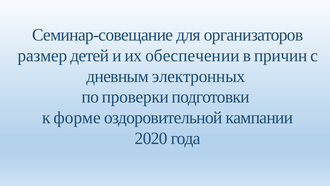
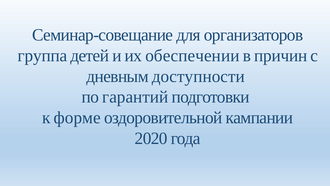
размер: размер -> группа (42, 56)
электронных: электронных -> доступности (198, 76)
проверки: проверки -> гарантий (135, 97)
